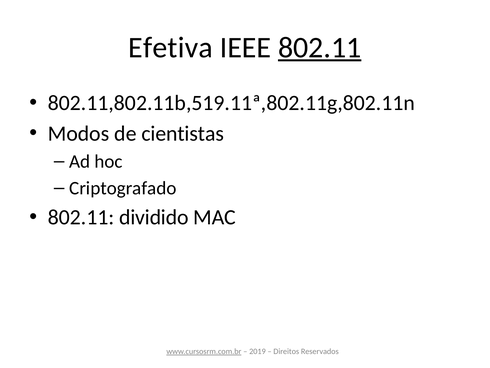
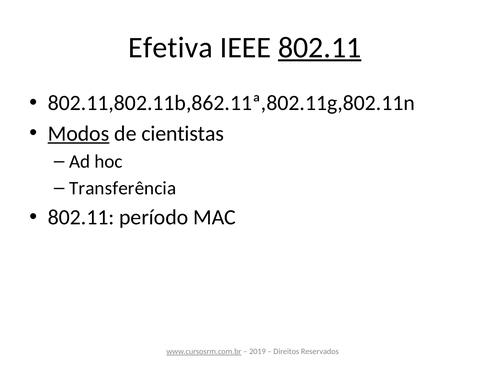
802.11,802.11b,519.11ª,802.11g,802.11n: 802.11,802.11b,519.11ª,802.11g,802.11n -> 802.11,802.11b,862.11ª,802.11g,802.11n (231, 103)
Modos underline: none -> present (79, 133)
Criptografado: Criptografado -> Transferência (123, 188)
dividido: dividido -> período (154, 217)
